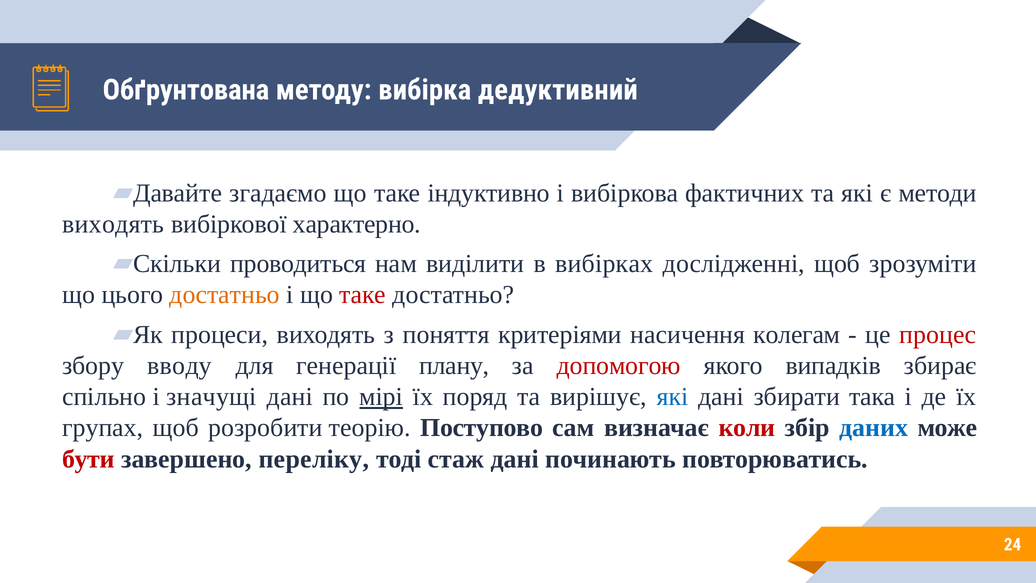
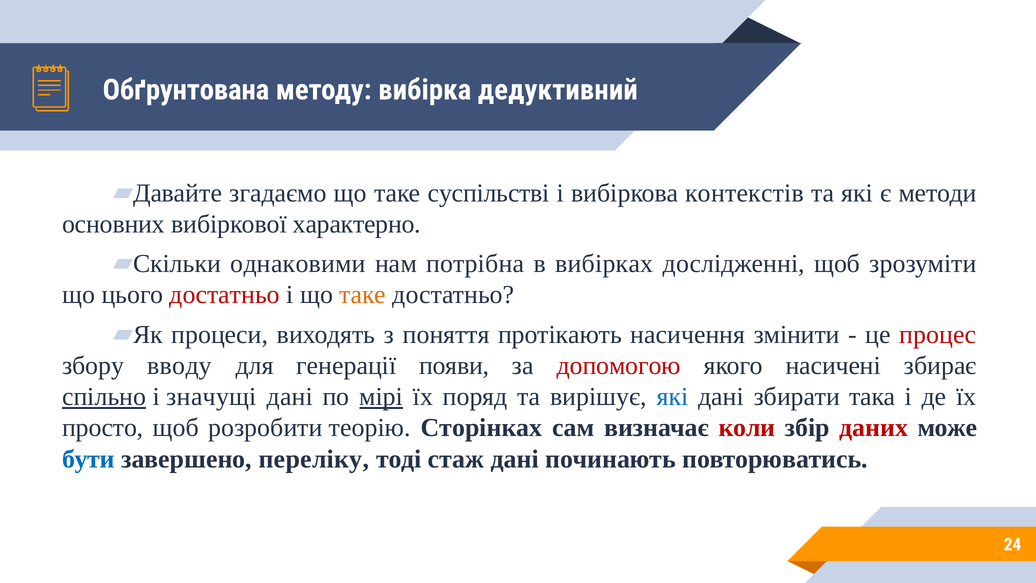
індуктивно: індуктивно -> суспільстві (489, 193)
фактичних: фактичних -> контекстів (745, 193)
виходять: виходять -> основних (113, 224)
проводиться: проводиться -> однаковими (298, 264)
виділити: виділити -> потрібна (475, 264)
достатньо colour: orange -> red (225, 295)
таке colour: red -> orange (363, 295)
критеріями: критеріями -> протікають (560, 335)
колегам: колегам -> змінити (797, 335)
плану: плану -> появи (454, 366)
випадків: випадків -> насичені (833, 366)
спільно underline: none -> present (104, 397)
групах: групах -> просто (103, 428)
Поступово: Поступово -> Сторінках (482, 428)
даних colour: blue -> red (874, 428)
бути colour: red -> blue (88, 459)
